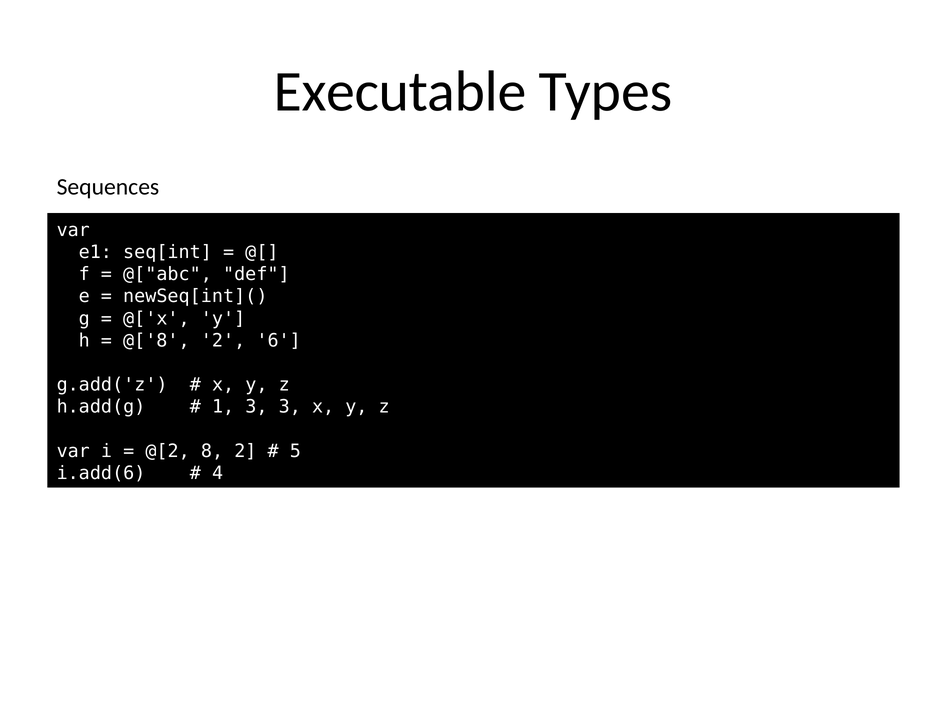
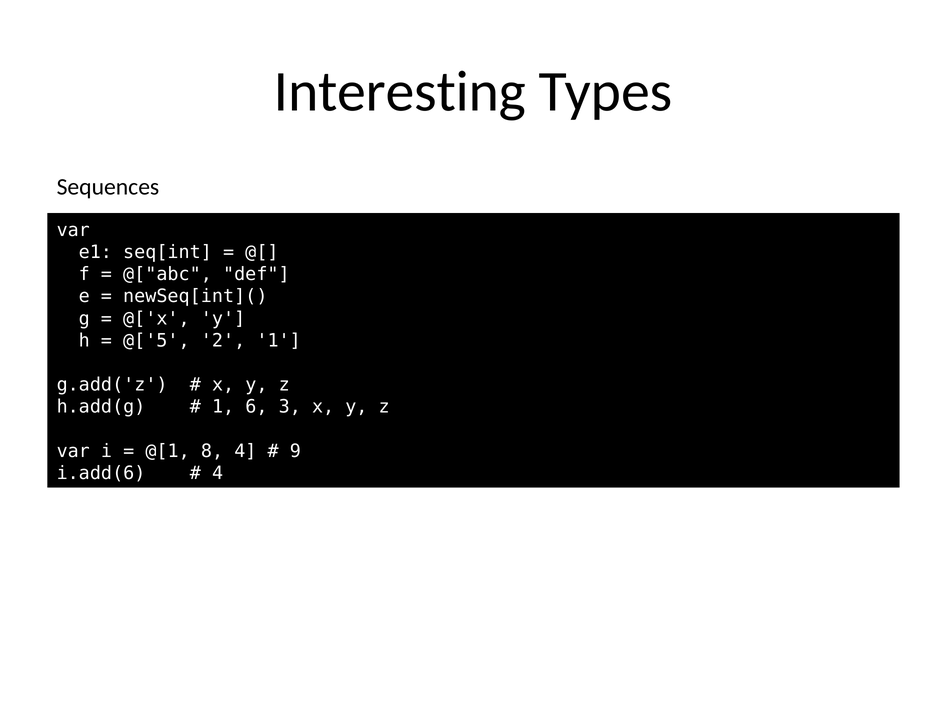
Executable: Executable -> Interesting (400, 92)
@['8: @['8 -> @['5 (156, 341)
2 6: 6 -> 1 (279, 341)
1 3: 3 -> 6 (256, 407)
@[2: @[2 -> @[1 (168, 451)
8 2: 2 -> 4 (245, 451)
5: 5 -> 9 (295, 451)
